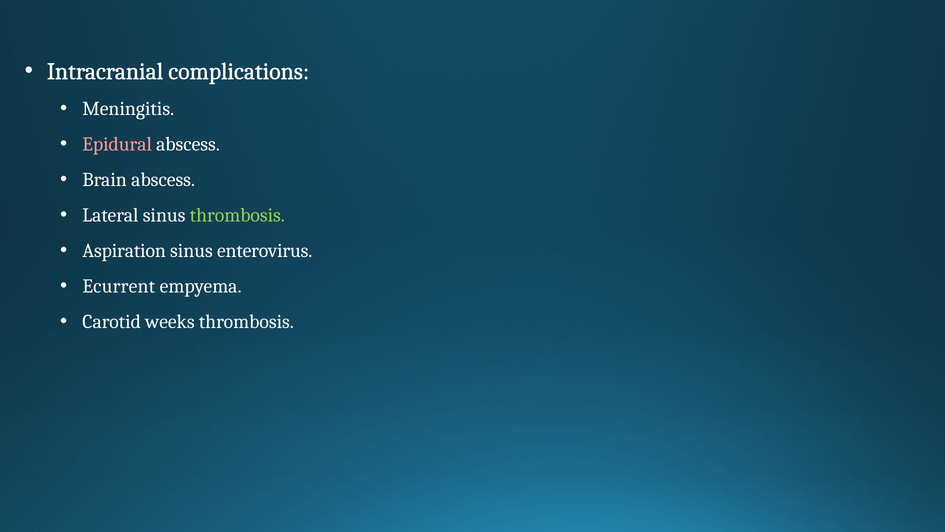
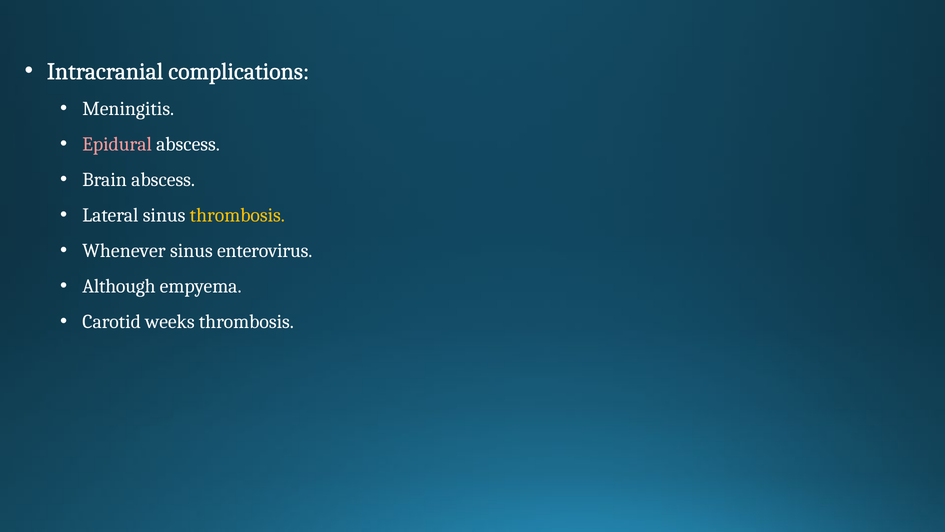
thrombosis colour: light green -> yellow (237, 215)
Aspiration: Aspiration -> Whenever (124, 251)
Ecurrent: Ecurrent -> Although (119, 286)
